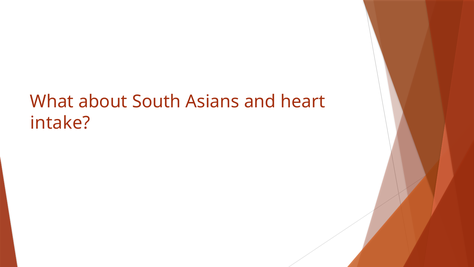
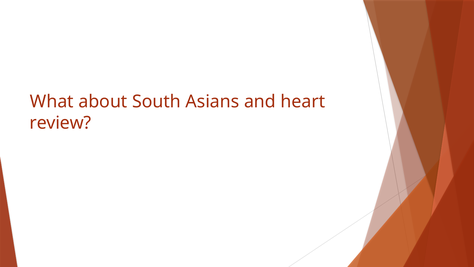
intake: intake -> review (60, 123)
